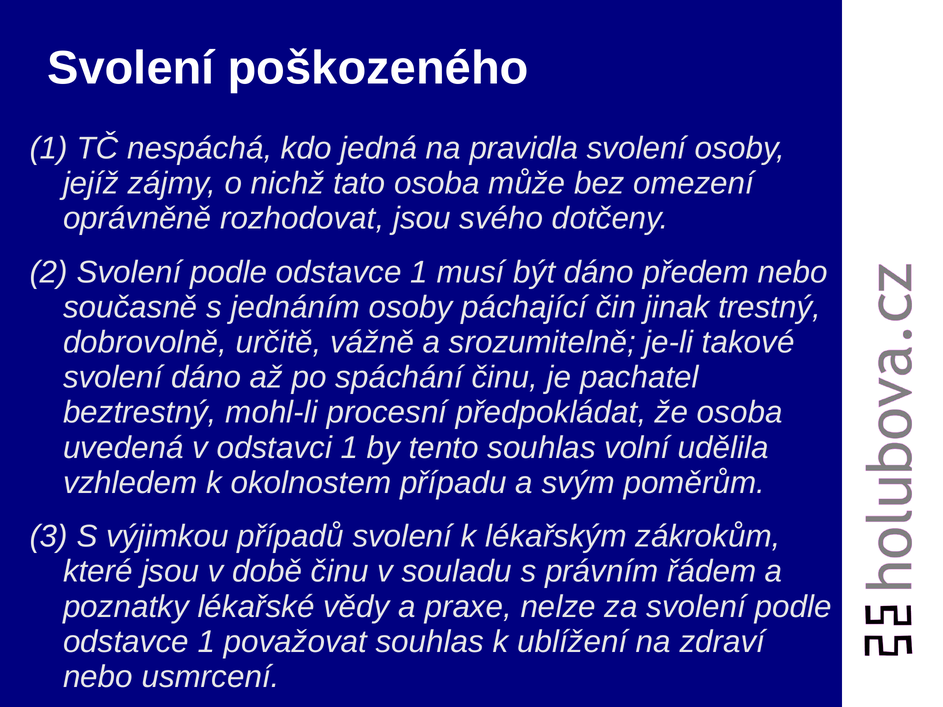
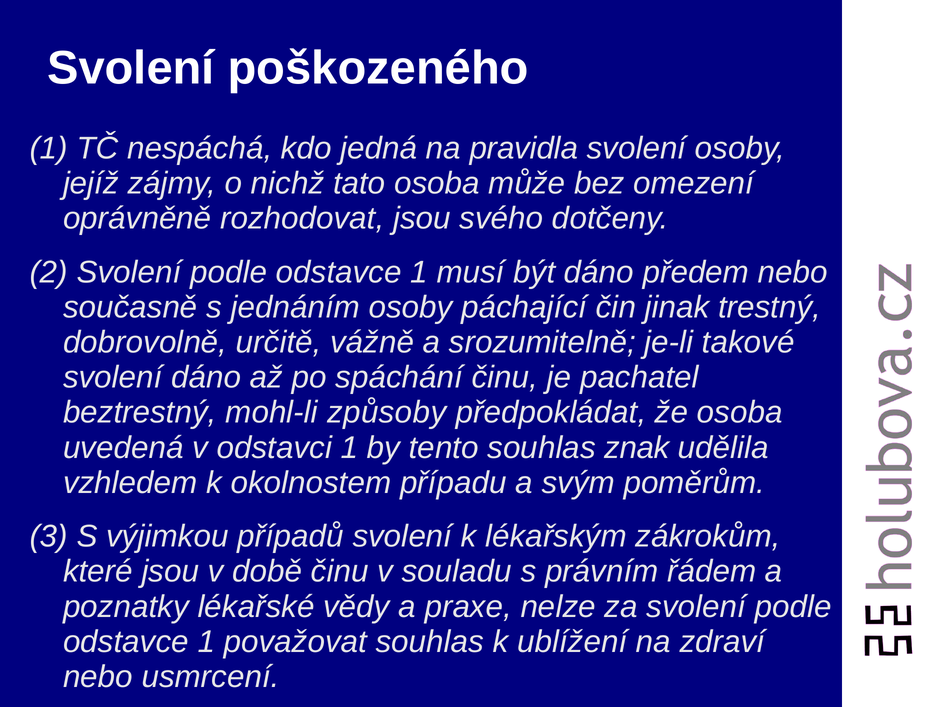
procesní: procesní -> způsoby (387, 413)
volní: volní -> znak (637, 448)
